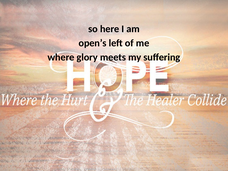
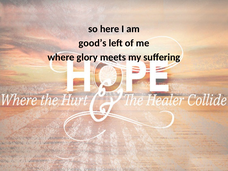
open’s: open’s -> good’s (93, 43)
